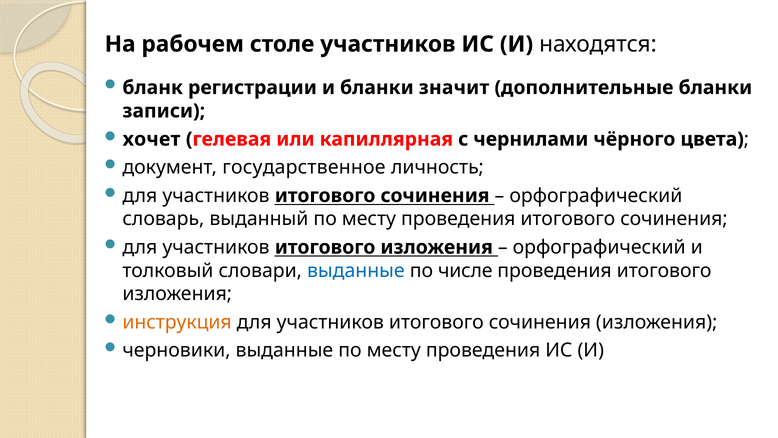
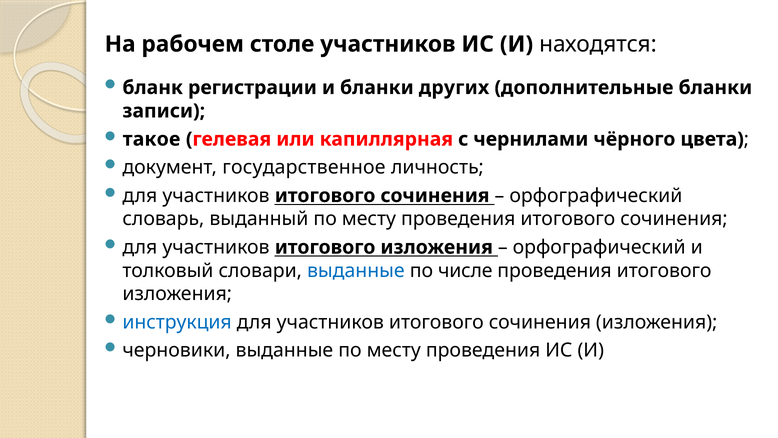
значит: значит -> других (454, 88)
хочет: хочет -> такое (152, 139)
инструкция colour: orange -> blue (177, 322)
